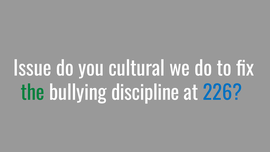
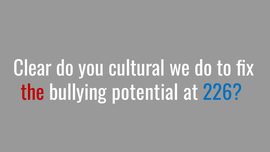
Issue: Issue -> Clear (32, 69)
the colour: green -> red (33, 93)
discipline: discipline -> potential (145, 93)
